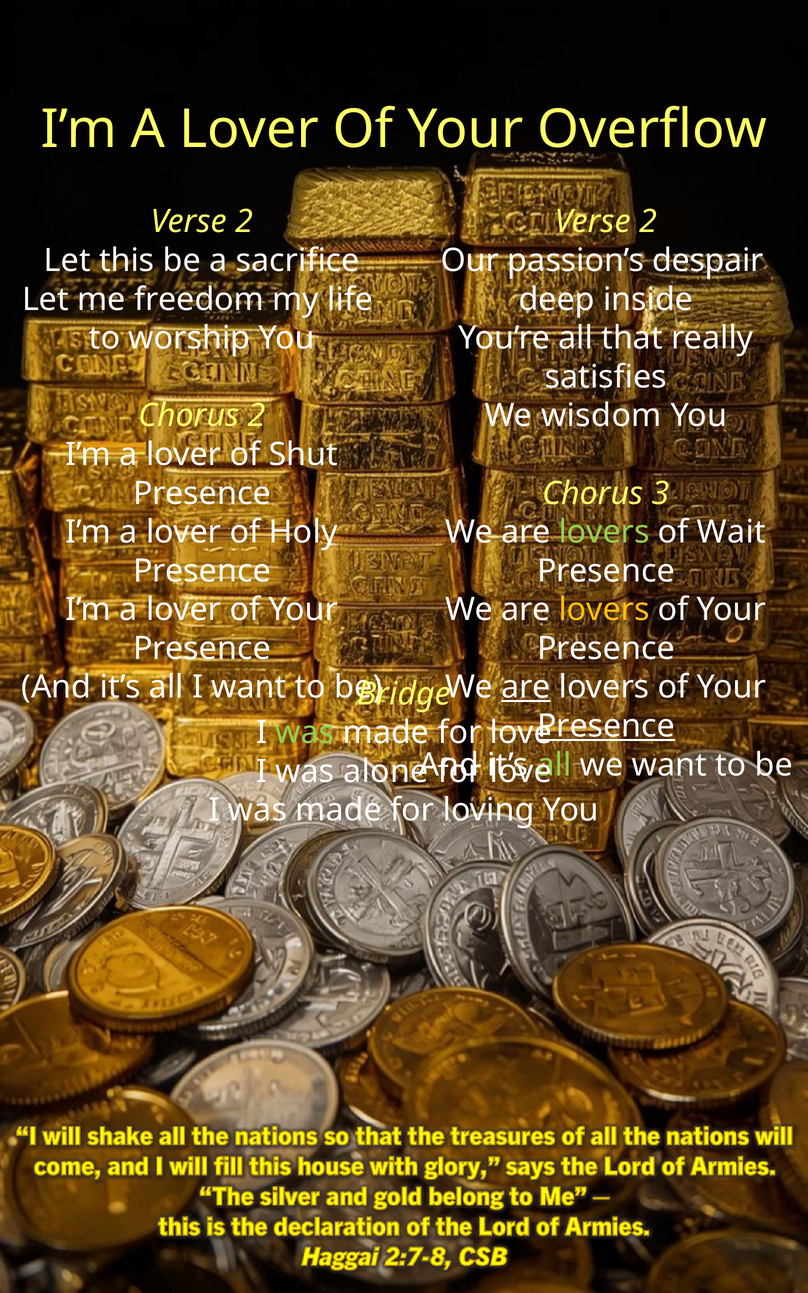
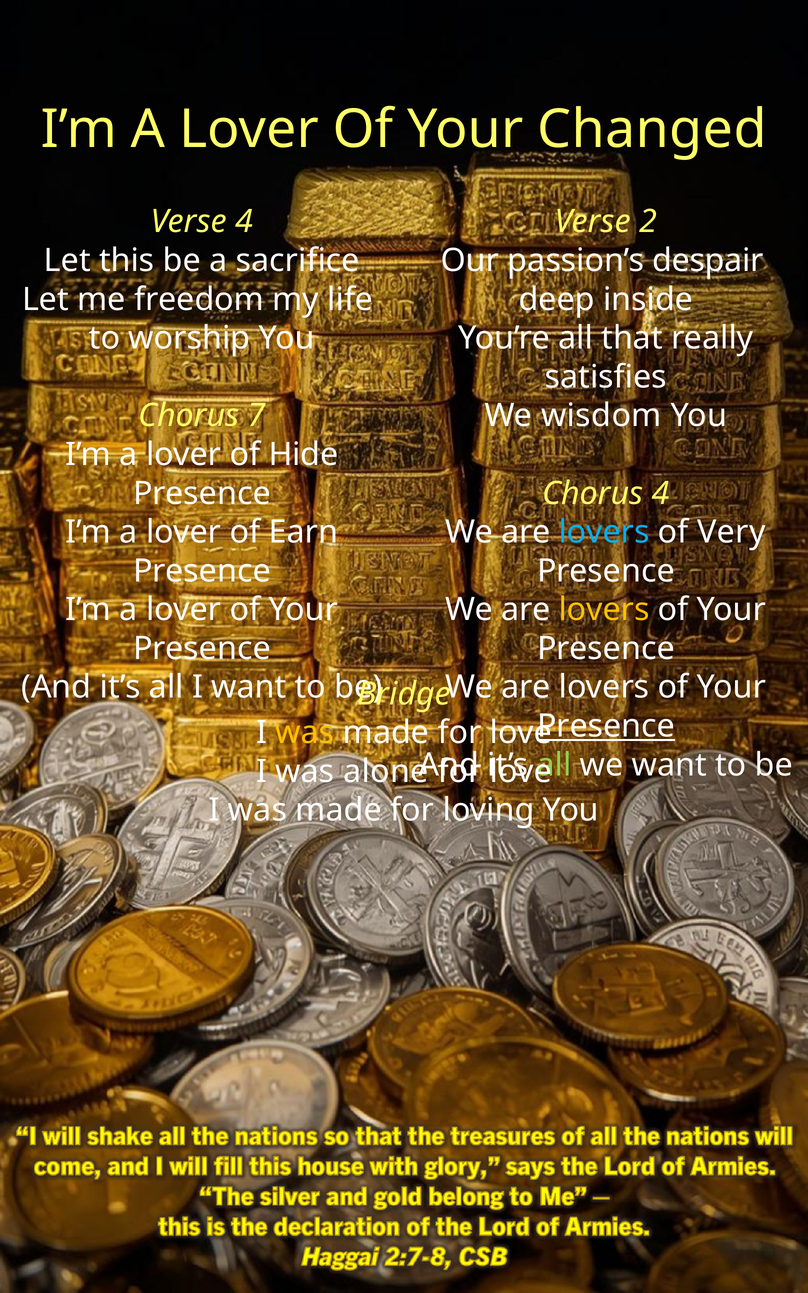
Overflow: Overflow -> Changed (652, 130)
2: 2 -> 4 (244, 222)
Chorus 2: 2 -> 7 (257, 416)
Shut: Shut -> Hide (303, 454)
Chorus 3: 3 -> 4 (661, 493)
Holy: Holy -> Earn (303, 532)
lovers colour: light green -> light blue (604, 532)
Wait: Wait -> Very (731, 532)
are underline: present -> none (526, 687)
was colour: light green -> yellow (305, 733)
